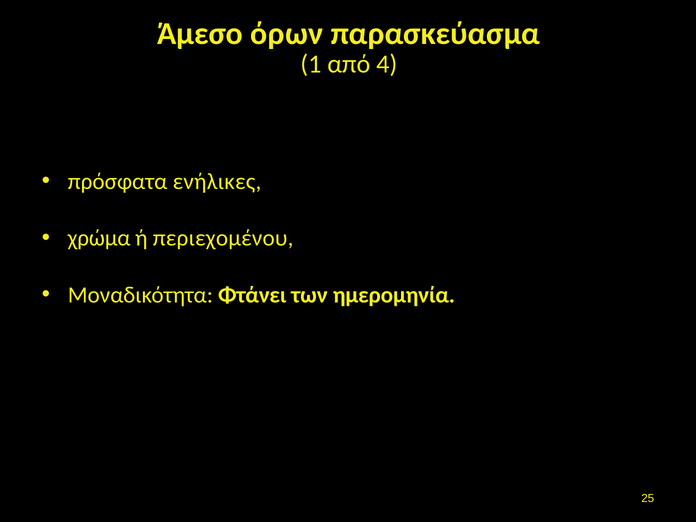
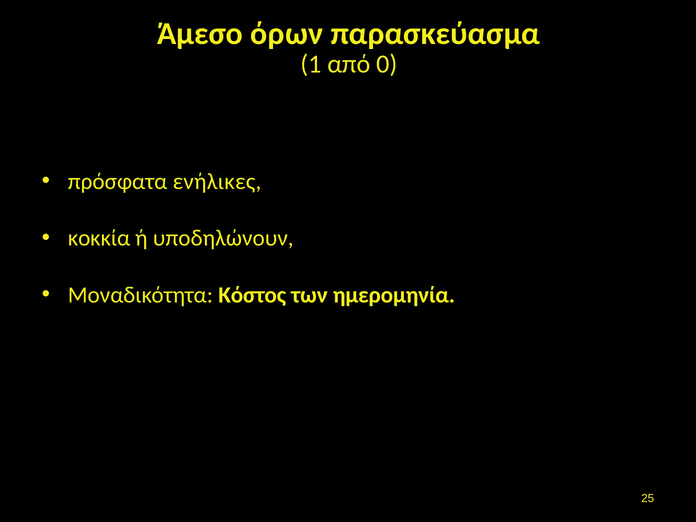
4: 4 -> 0 (387, 64)
χρώμα: χρώμα -> κοκκία (99, 238)
περιεχομένου: περιεχομένου -> υποδηλώνουν (223, 238)
Φτάνει: Φτάνει -> Κόστος (252, 295)
